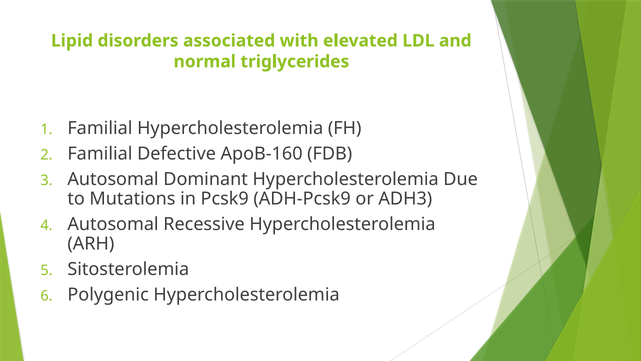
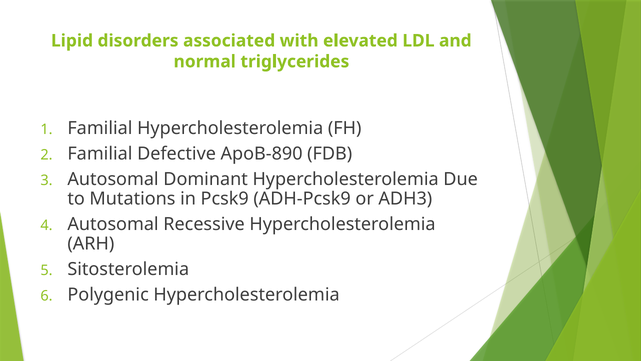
ApoB-160: ApoB-160 -> ApoB-890 (262, 154)
